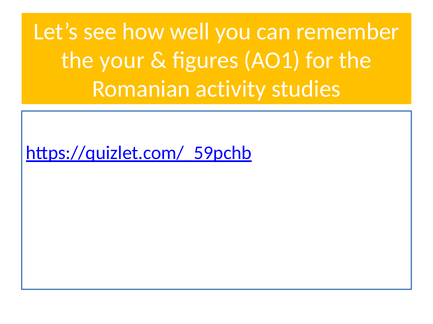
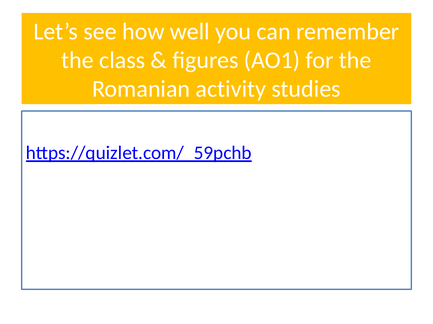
your: your -> class (122, 60)
